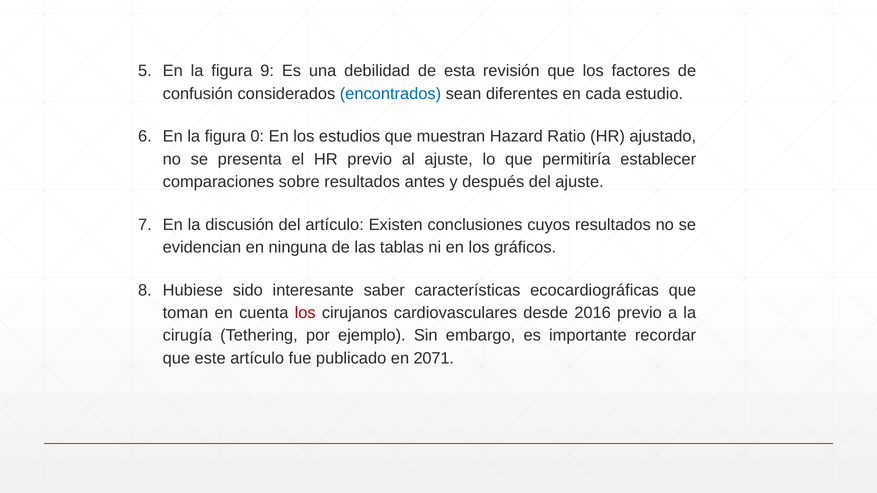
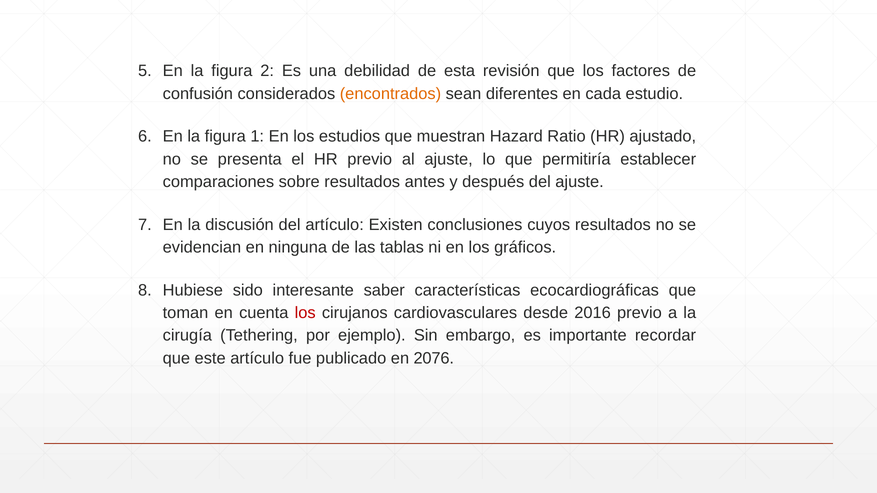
9: 9 -> 2 (267, 71)
encontrados colour: blue -> orange (390, 94)
0: 0 -> 1 (257, 137)
2071: 2071 -> 2076 (434, 358)
